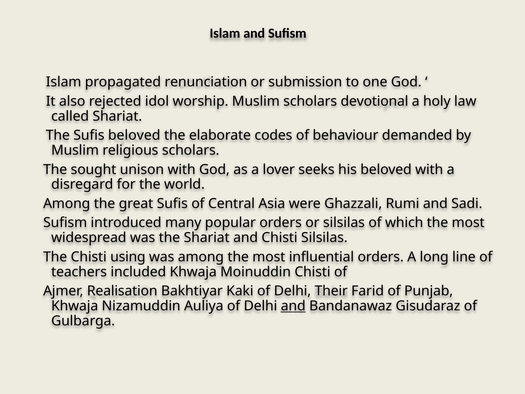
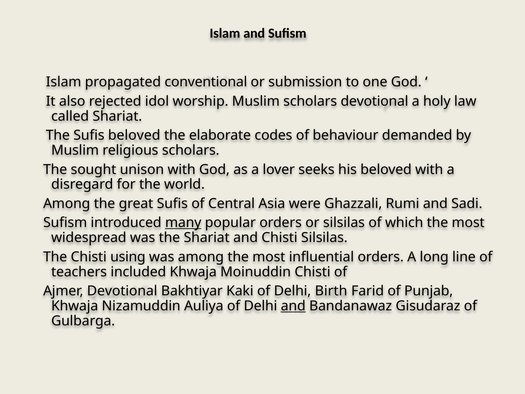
renunciation: renunciation -> conventional (206, 82)
many underline: none -> present (183, 223)
Ajmer Realisation: Realisation -> Devotional (122, 291)
Their: Their -> Birth (331, 291)
